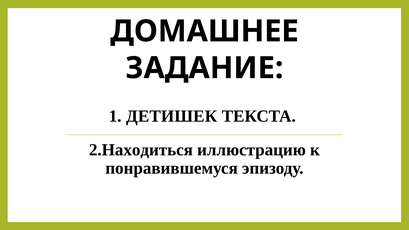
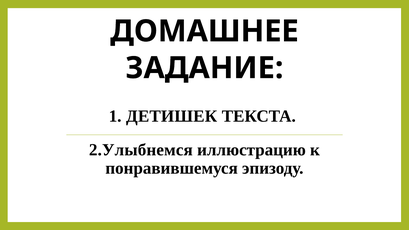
2.Находиться: 2.Находиться -> 2.Улыбнемся (141, 150)
